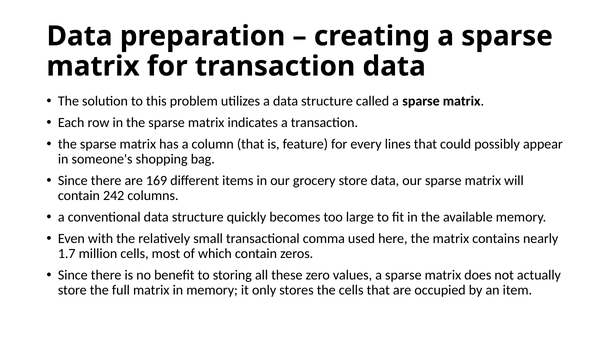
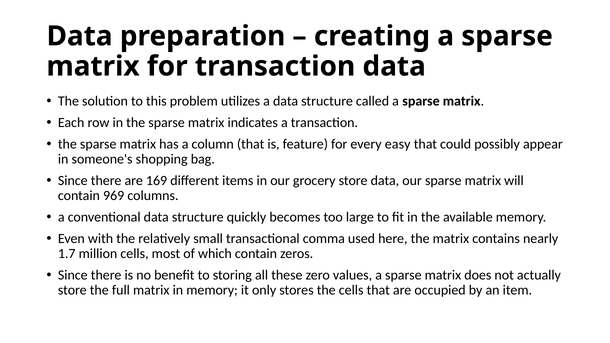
lines: lines -> easy (398, 144)
242: 242 -> 969 (114, 196)
